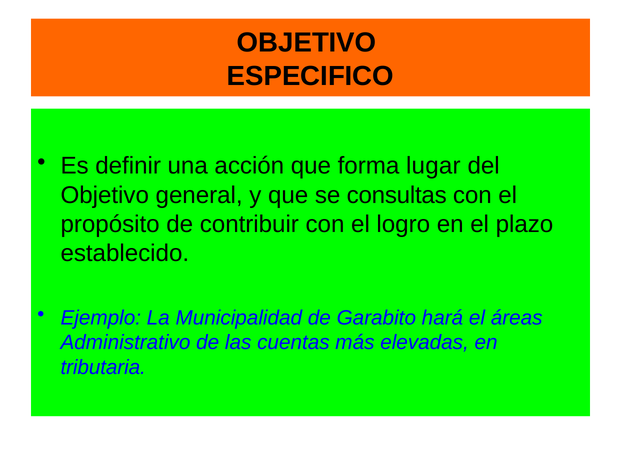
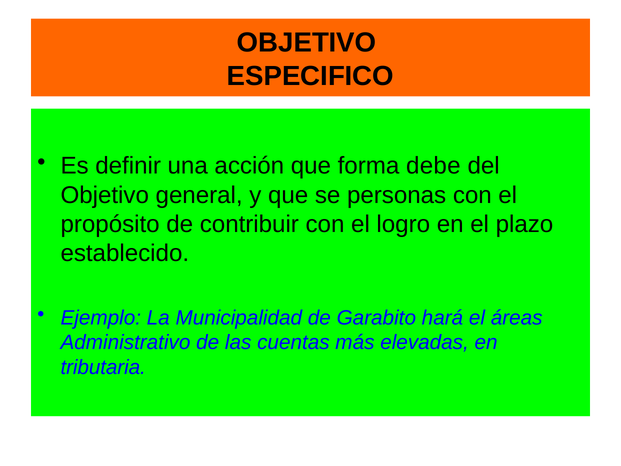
lugar: lugar -> debe (433, 166)
consultas: consultas -> personas (397, 195)
